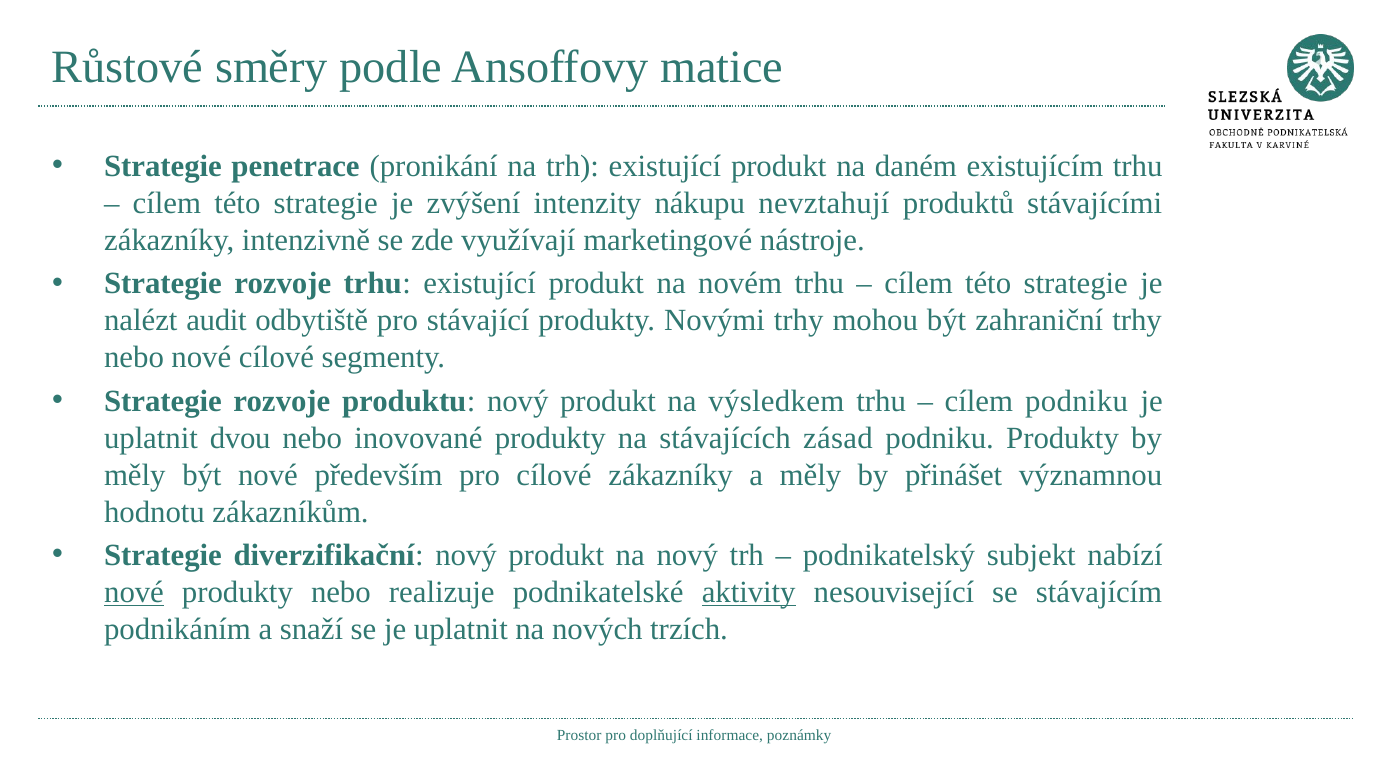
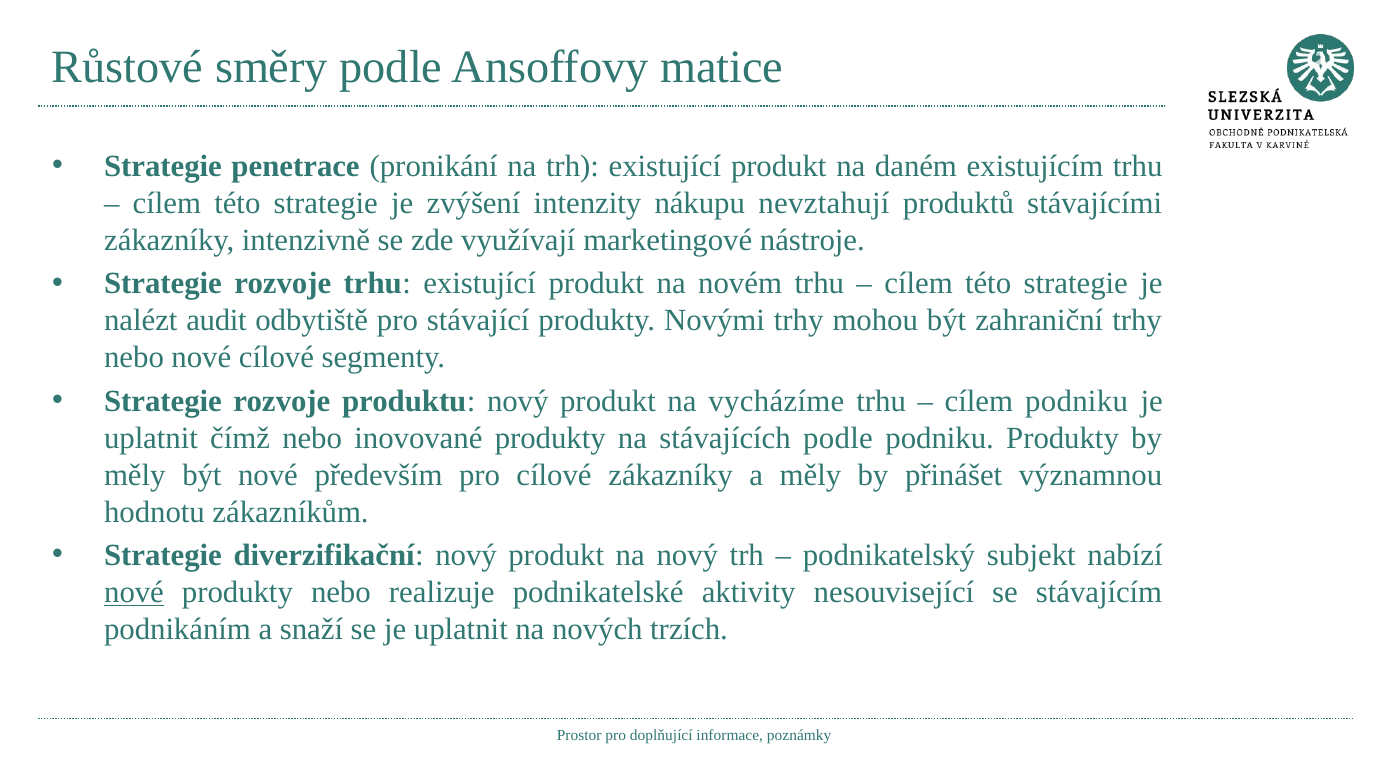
výsledkem: výsledkem -> vycházíme (776, 401)
dvou: dvou -> čímž (240, 438)
stávajících zásad: zásad -> podle (838, 438)
aktivity underline: present -> none (749, 592)
